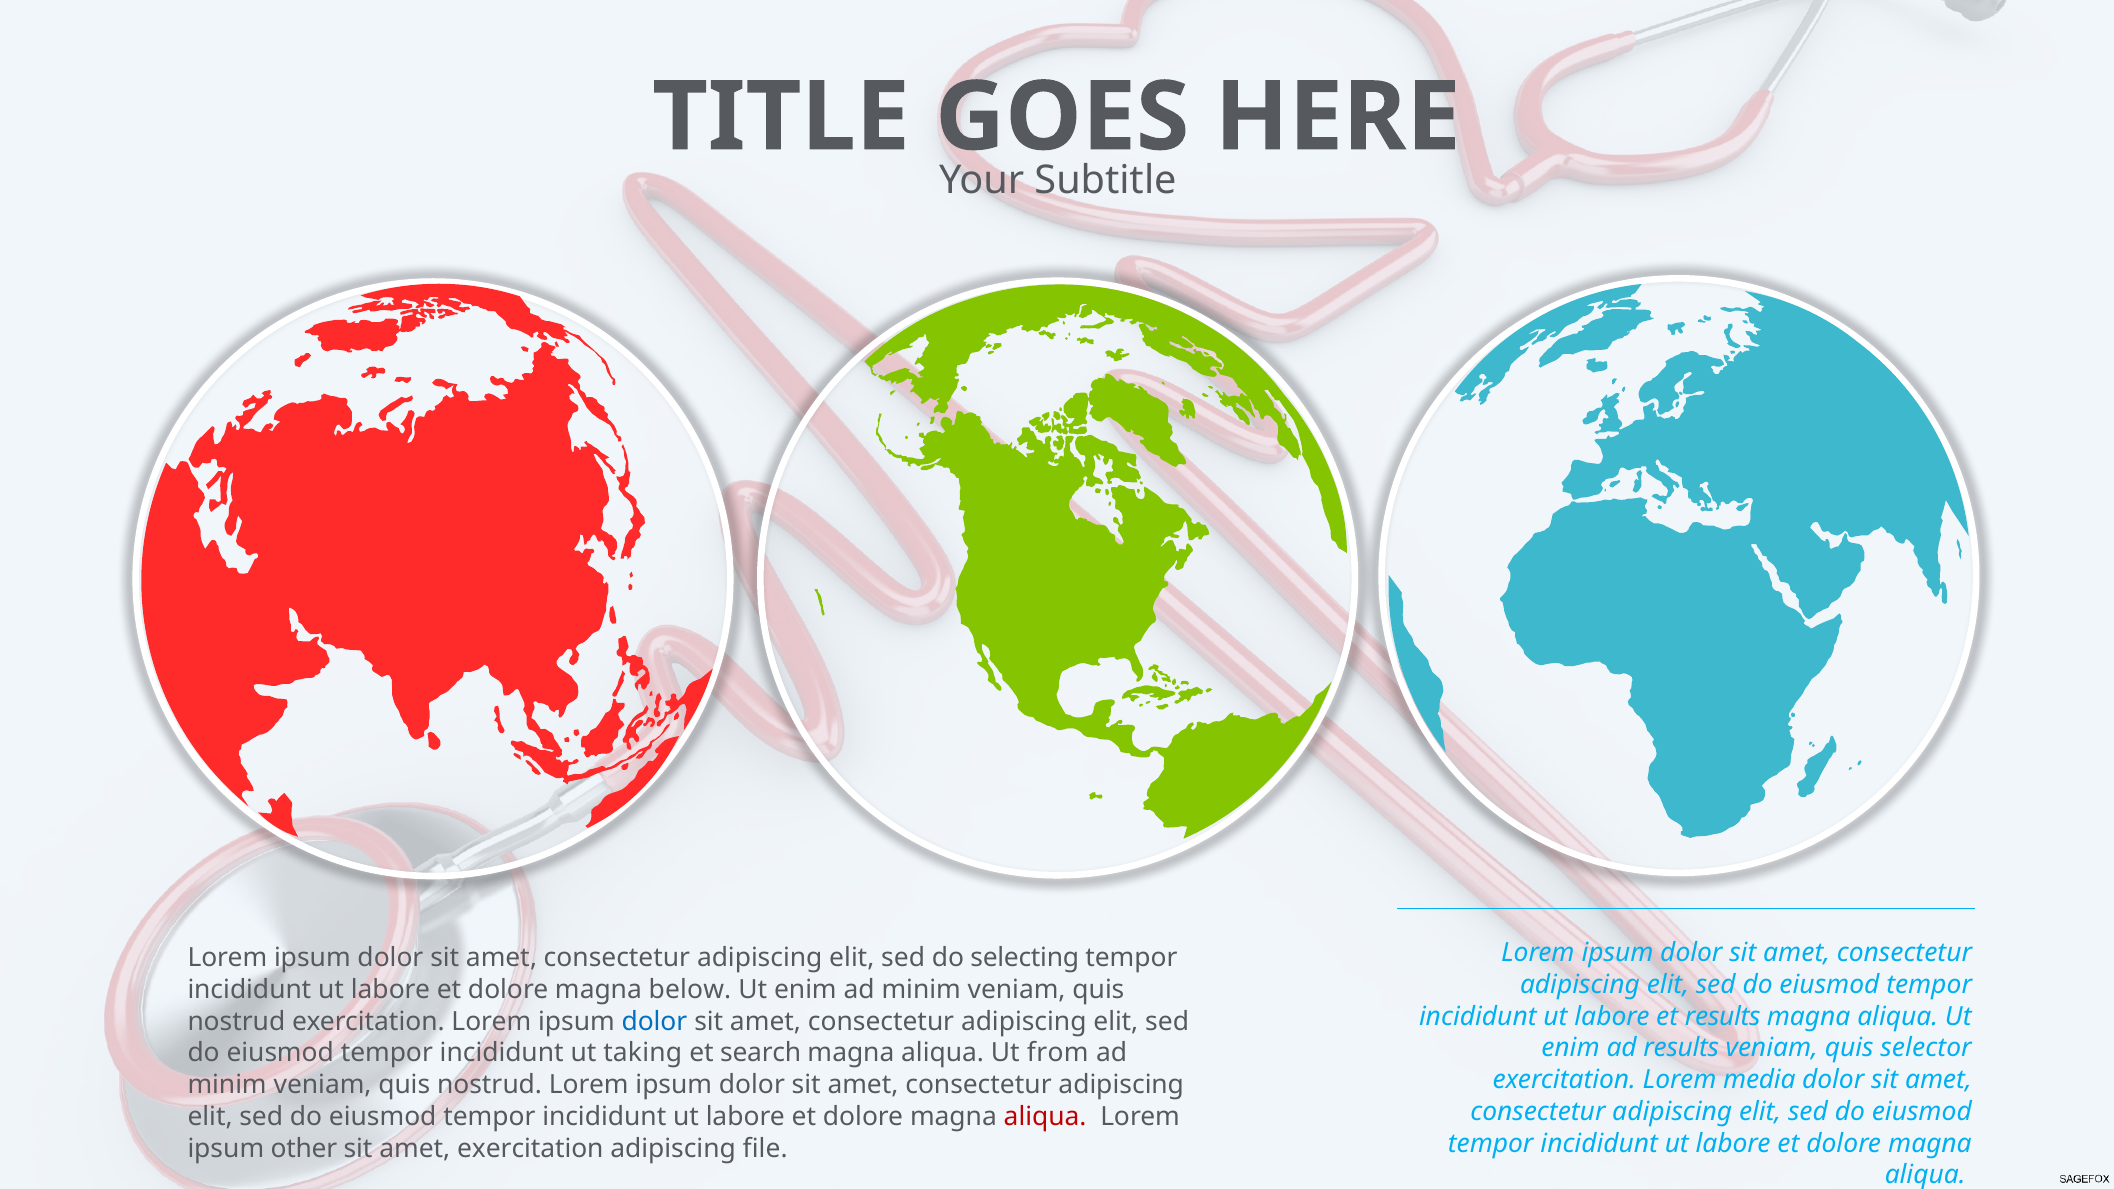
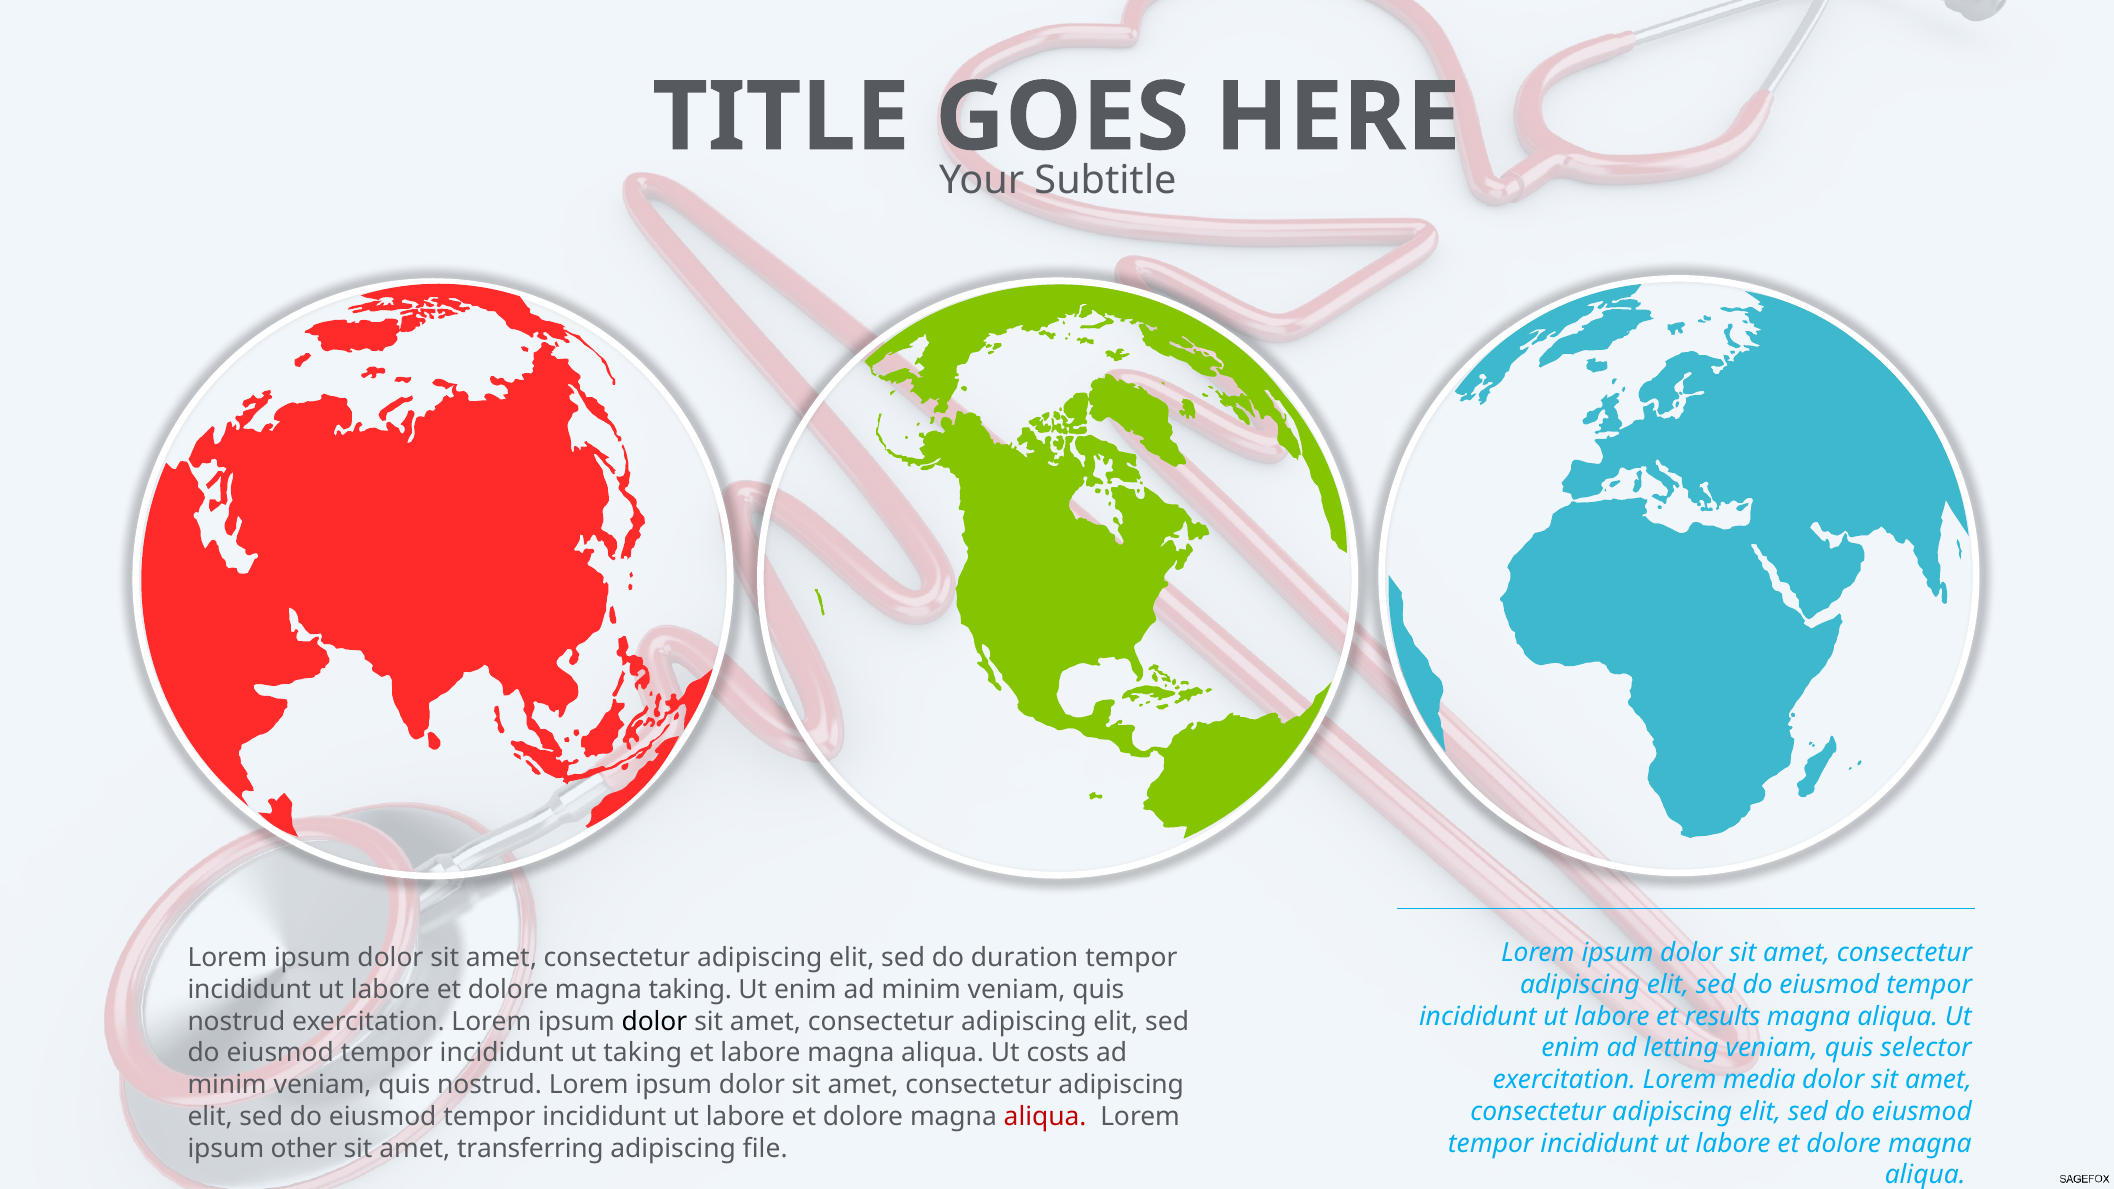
selecting: selecting -> duration (1025, 958)
magna below: below -> taking (690, 990)
dolor colour: blue -> black (654, 1022)
ad results: results -> letting (1681, 1048)
et search: search -> labore (761, 1053)
from: from -> costs (1058, 1053)
amet exercitation: exercitation -> transferring (530, 1148)
